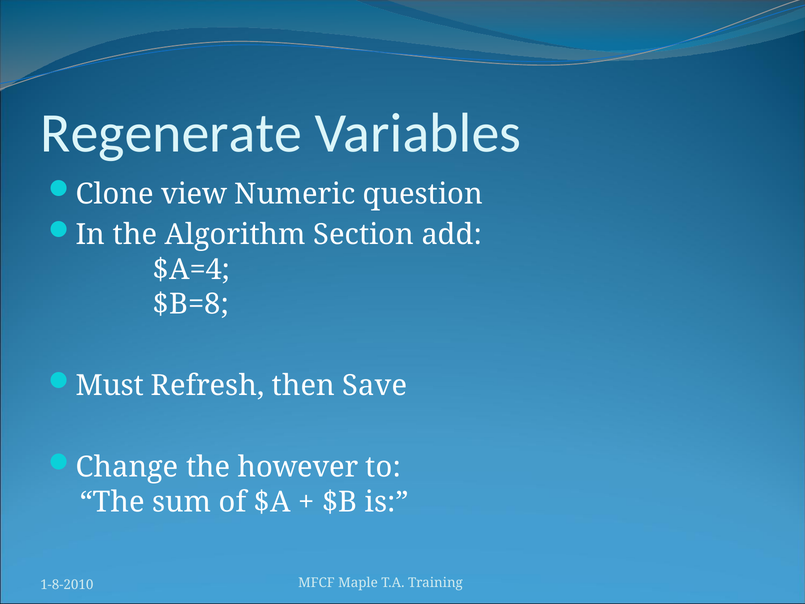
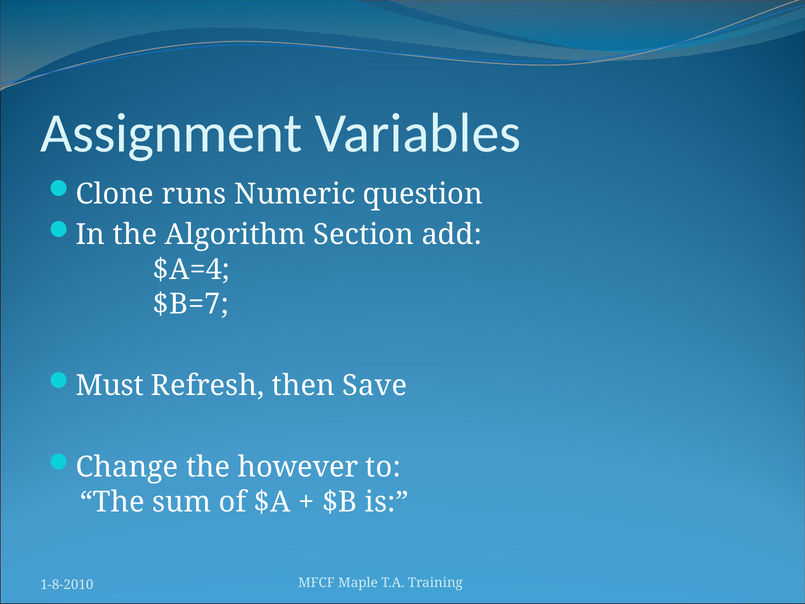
Regenerate: Regenerate -> Assignment (171, 133)
view: view -> runs (194, 194)
$B=8: $B=8 -> $B=7 (191, 304)
